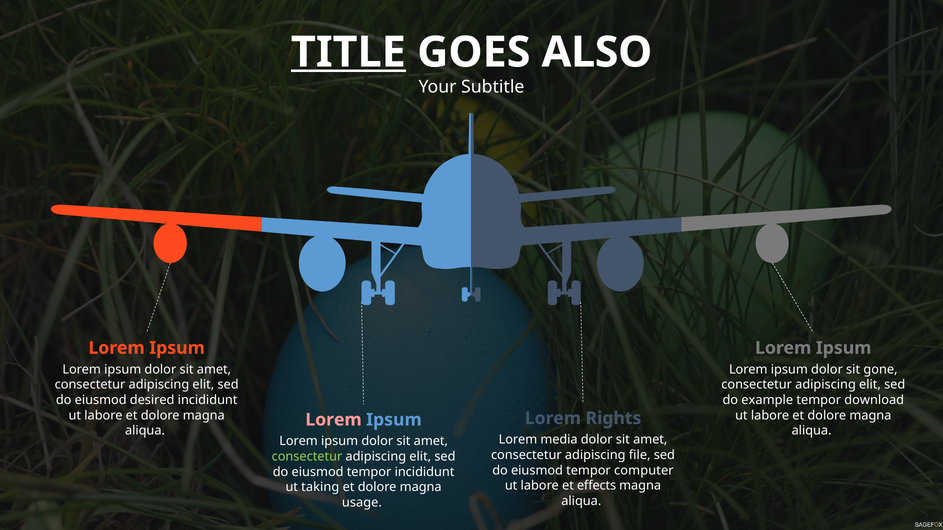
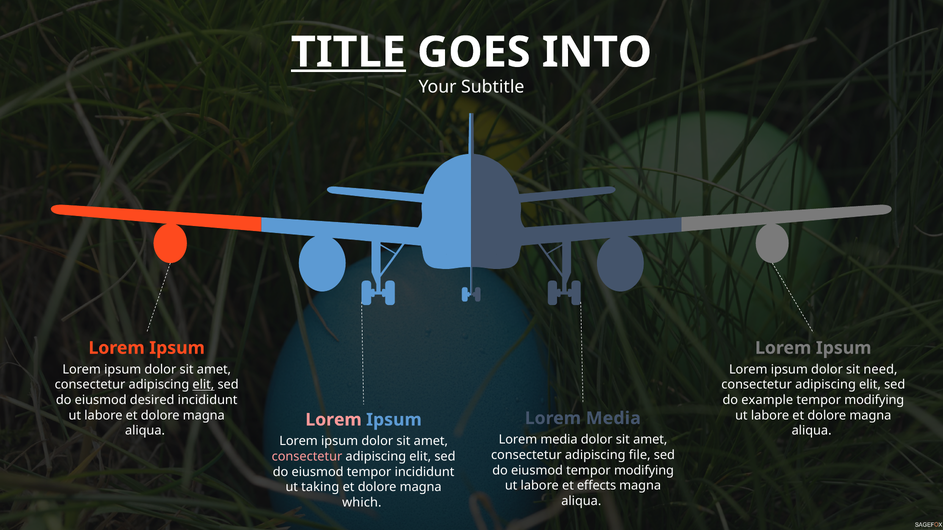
ALSO: ALSO -> INTO (597, 52)
gone: gone -> need (880, 370)
elit underline: none -> present (203, 385)
download: download -> modifying (874, 400)
Rights: Rights -> Media (613, 419)
consectetur colour: light green -> pink (307, 457)
eiusmod tempor computer: computer -> modifying (644, 471)
usage: usage -> which (362, 503)
